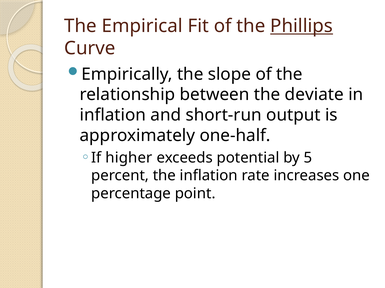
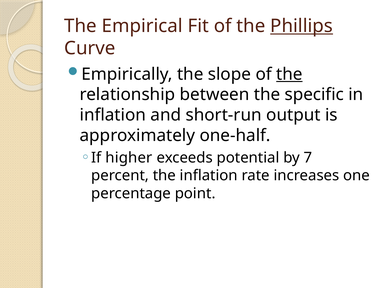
the underline: none -> present (289, 74)
deviate: deviate -> specific (314, 95)
5: 5 -> 7 (308, 158)
